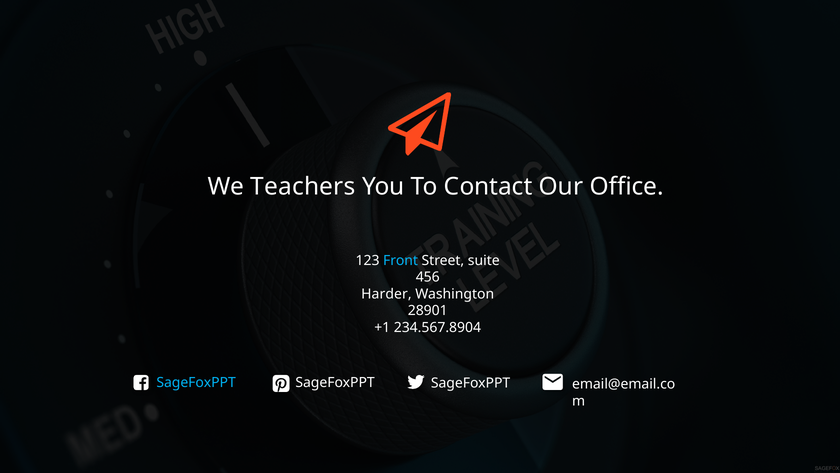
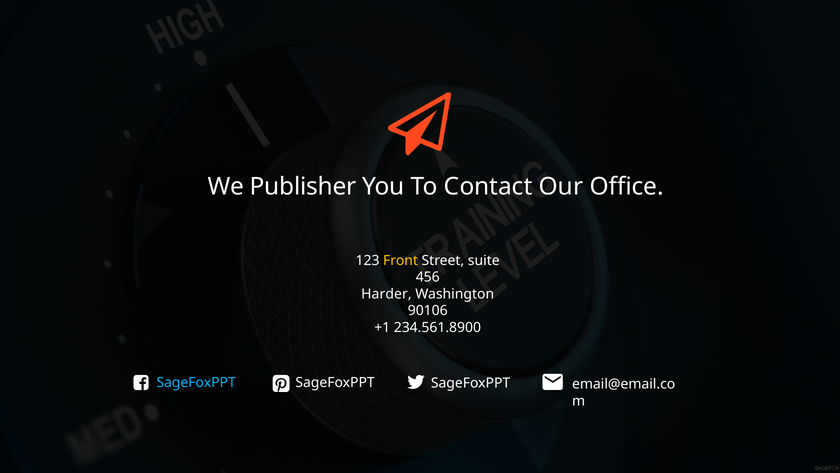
Teachers: Teachers -> Publisher (303, 187)
Front colour: light blue -> yellow (401, 260)
28901: 28901 -> 90106 (428, 310)
234.567.8904: 234.567.8904 -> 234.561.8900 (437, 327)
